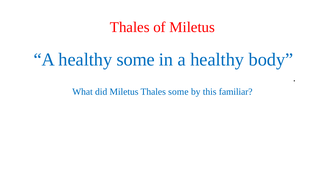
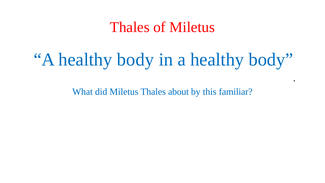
some: some -> body (135, 60)
Thales some: some -> about (178, 92)
